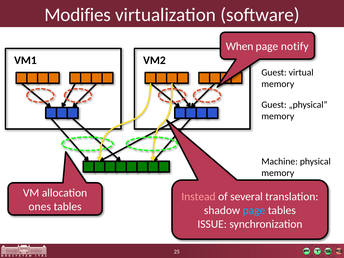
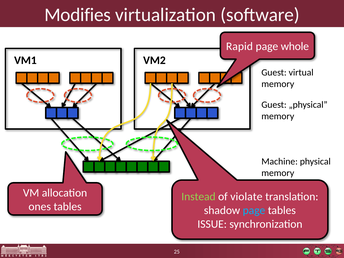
When: When -> Rapid (239, 46)
notify: notify -> whole (295, 46)
Instead colour: pink -> light green (198, 197)
several: several -> violate (246, 197)
